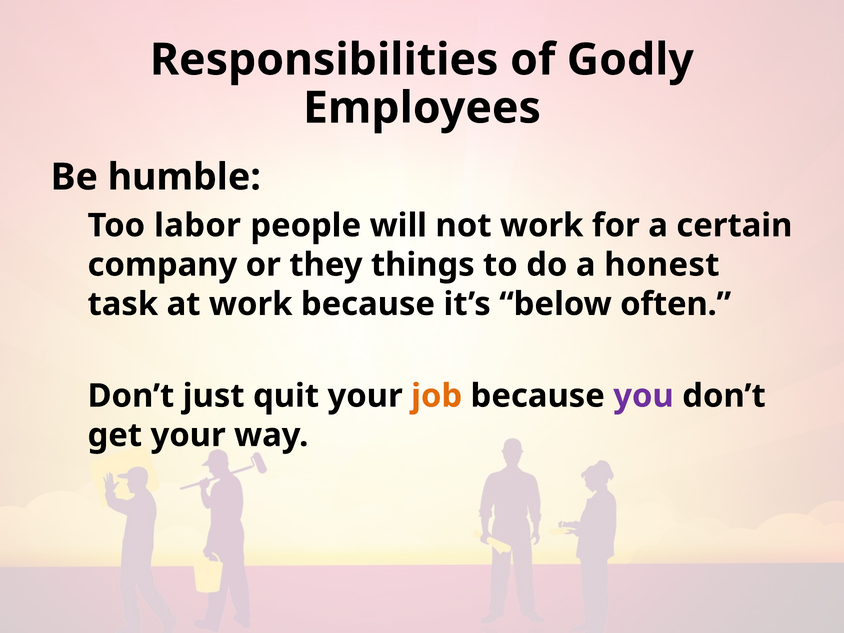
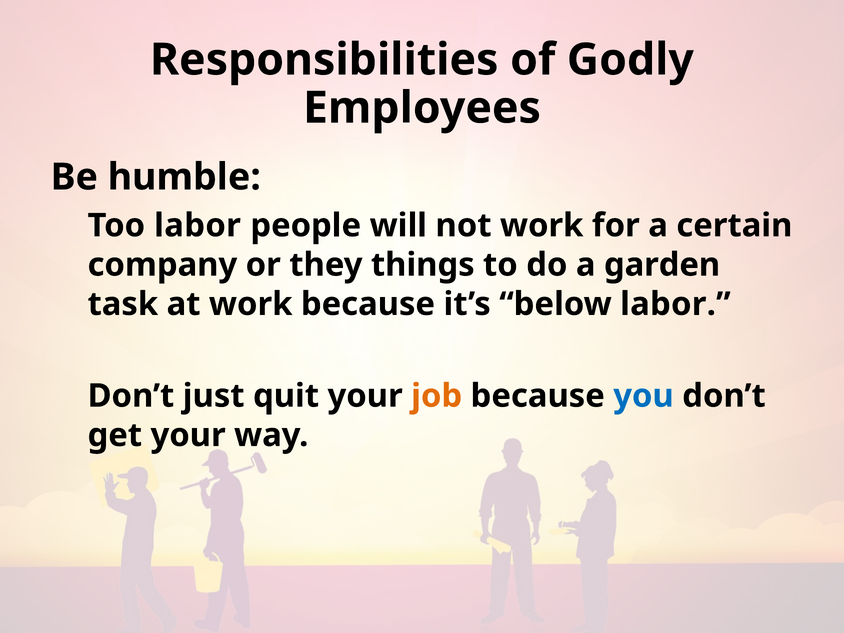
honest: honest -> garden (662, 265)
below often: often -> labor (675, 304)
you colour: purple -> blue (644, 396)
